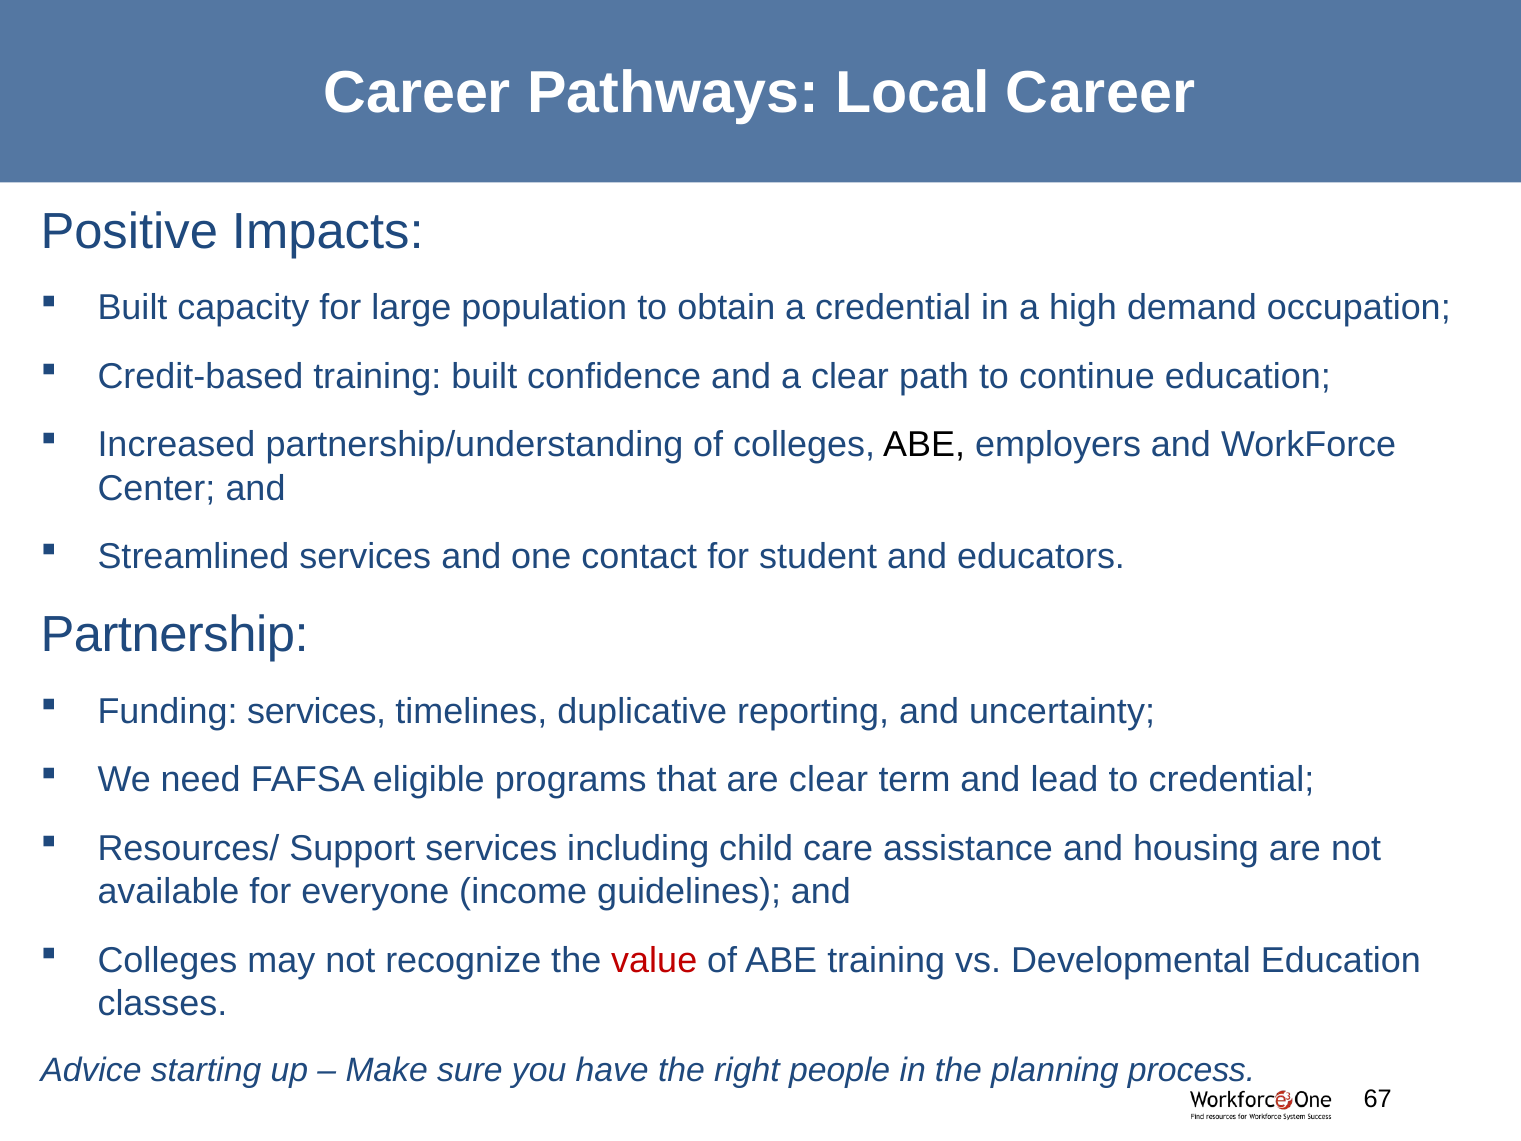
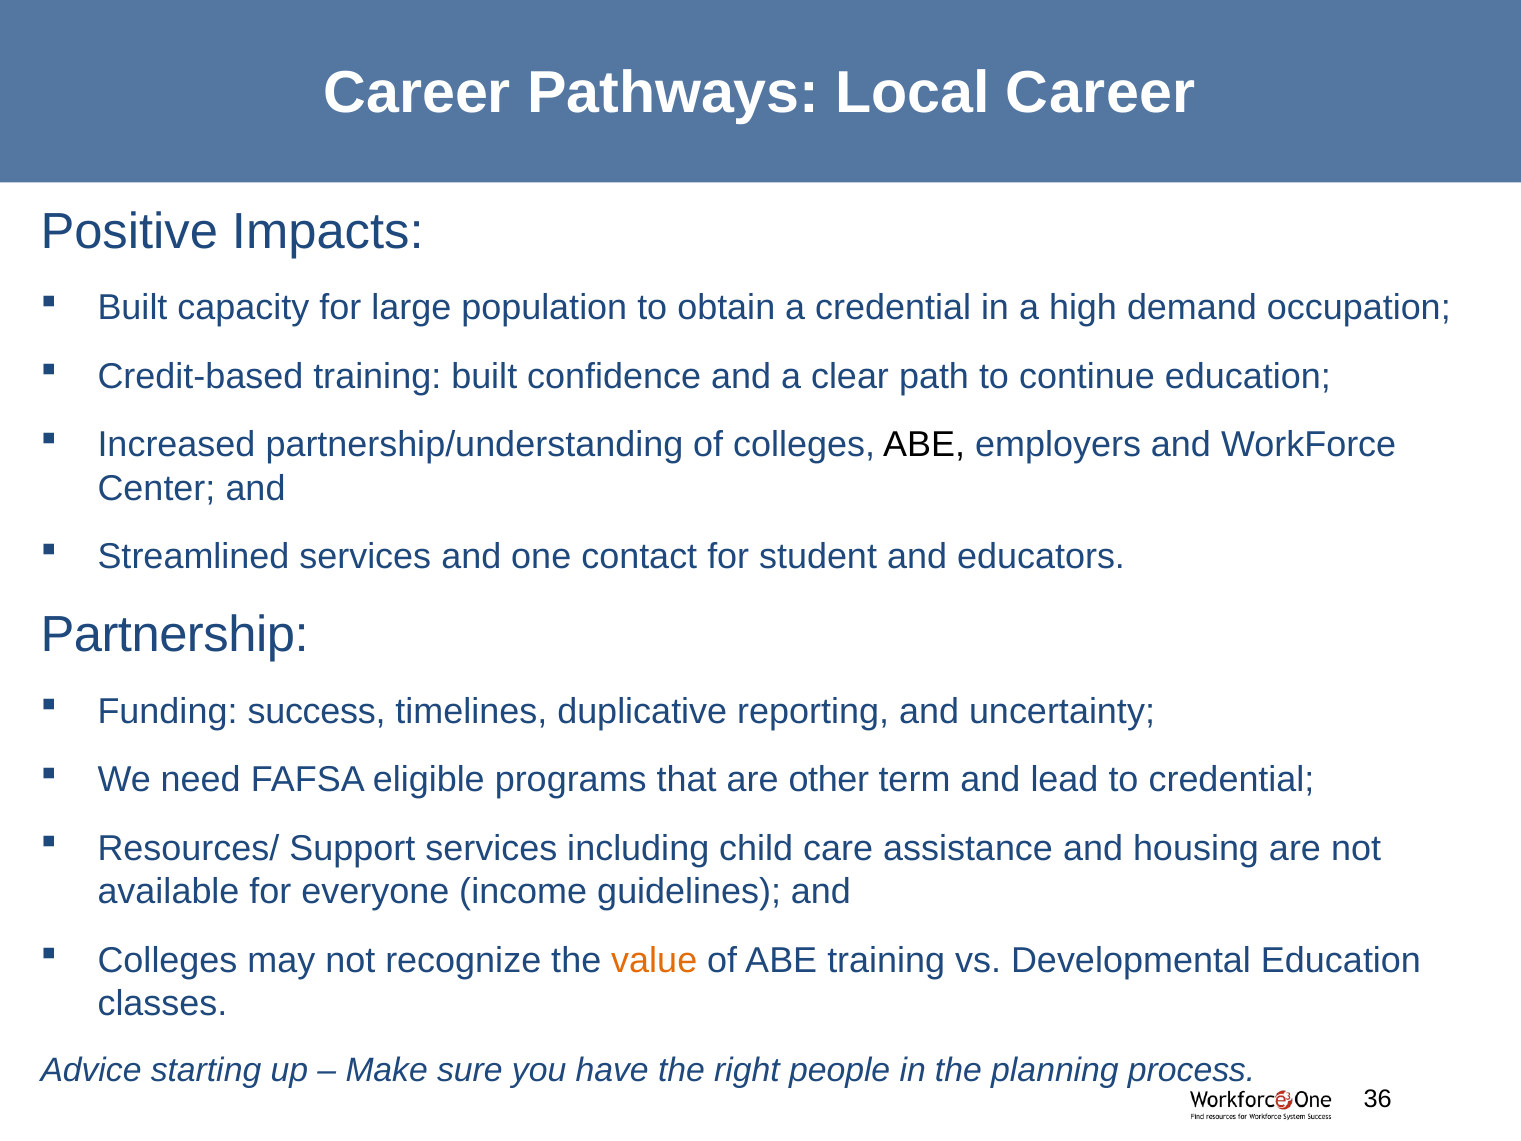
Funding services: services -> success (317, 711)
are clear: clear -> other (829, 780)
value colour: red -> orange (654, 960)
67: 67 -> 36 (1378, 1099)
